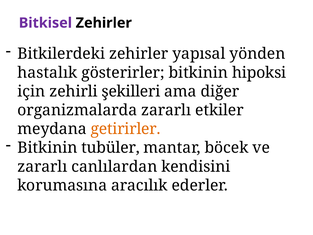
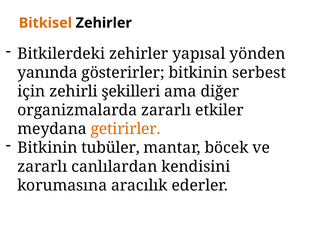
Bitkisel colour: purple -> orange (45, 23)
hastalık: hastalık -> yanında (47, 73)
hipoksi: hipoksi -> serbest (259, 73)
